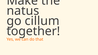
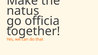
cillum: cillum -> officia (42, 21)
